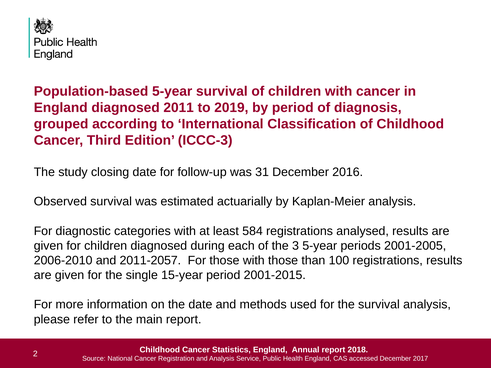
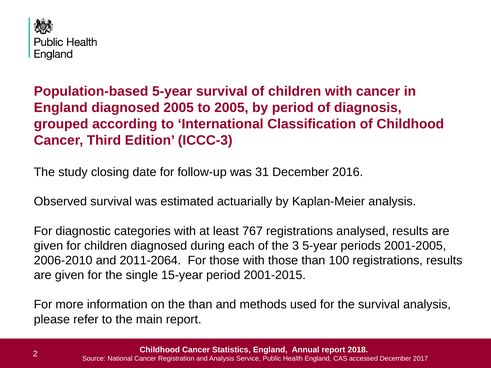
diagnosed 2011: 2011 -> 2005 (179, 108)
to 2019: 2019 -> 2005 (231, 108)
584: 584 -> 767 (253, 231)
2011-2057: 2011-2057 -> 2011-2064 (150, 261)
the date: date -> than (200, 305)
